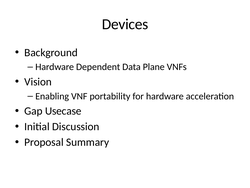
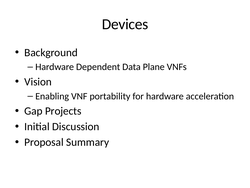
Usecase: Usecase -> Projects (63, 111)
